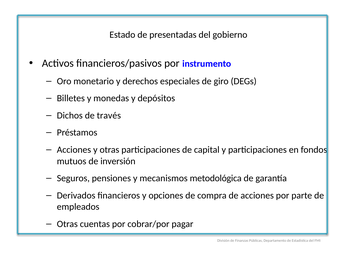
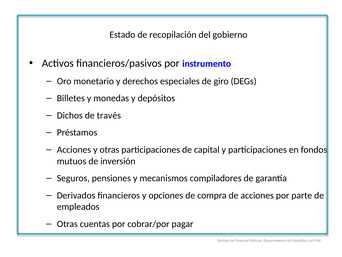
presentadas: presentadas -> recopilación (173, 35)
metodológica: metodológica -> compiladores (216, 178)
